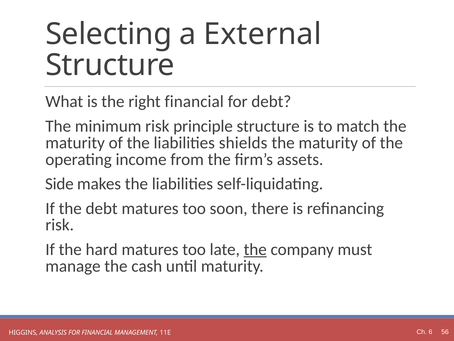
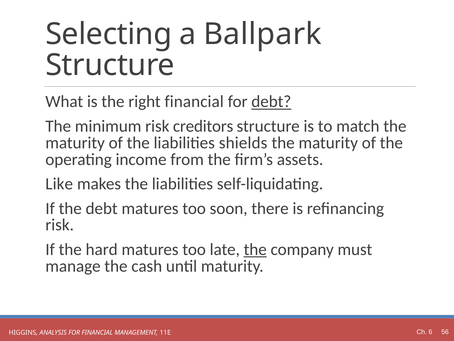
External: External -> Ballpark (262, 34)
debt underline: none -> present (271, 102)
principle: principle -> creditors (203, 126)
Side: Side -> Like (59, 184)
